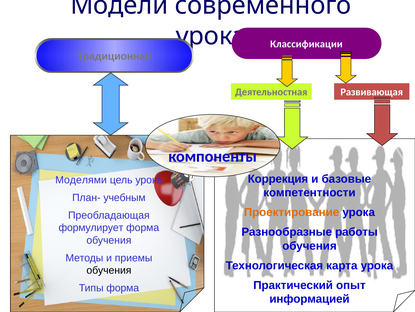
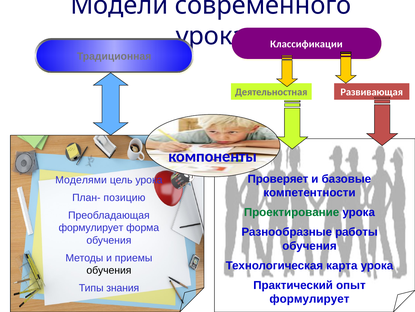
Коррекция: Коррекция -> Проверяет (278, 178)
учебным: учебным -> позицию (124, 197)
Проектирование colour: orange -> green (292, 212)
Типы форма: форма -> знания (123, 287)
информацией: информацией -> формулирует (309, 298)
